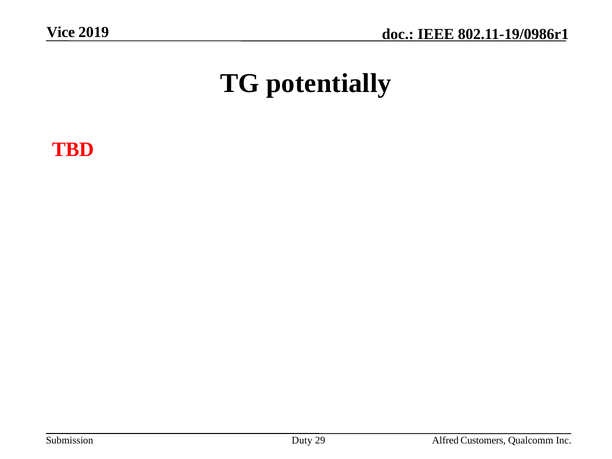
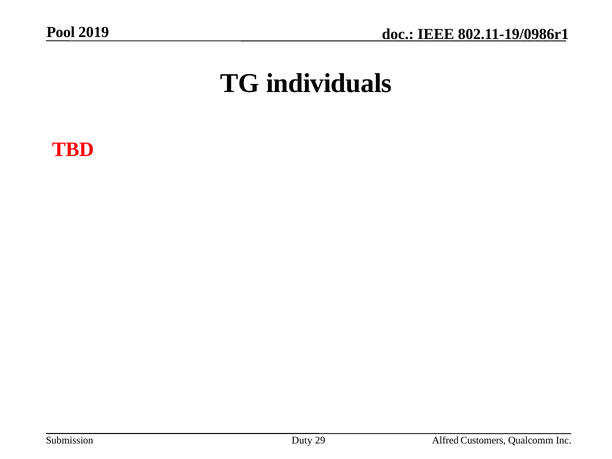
Vice: Vice -> Pool (61, 32)
potentially: potentially -> individuals (329, 83)
